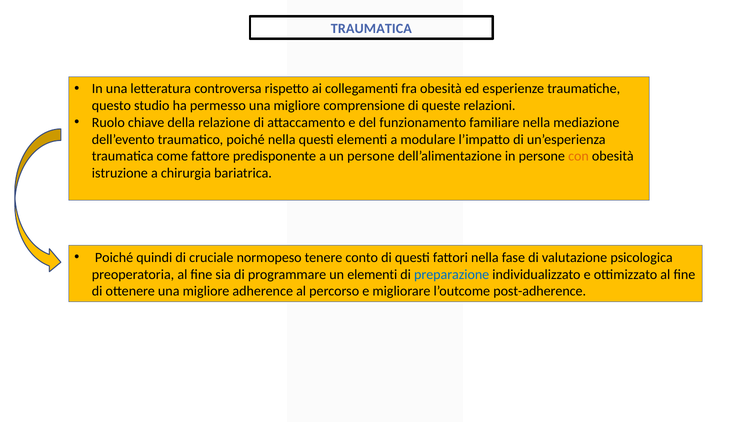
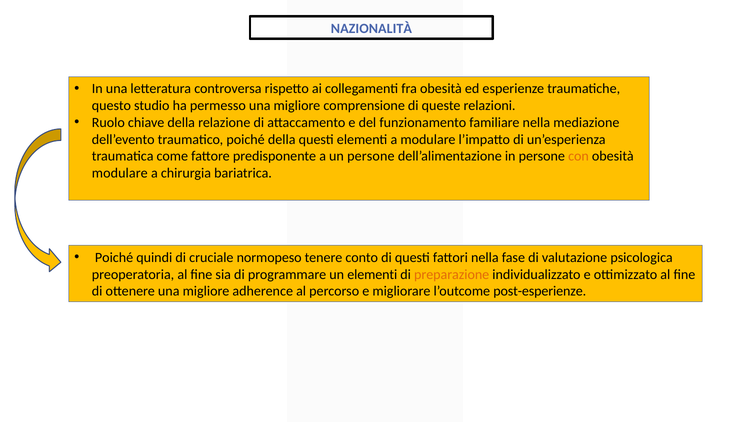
TRAUMATICA: TRAUMATICA -> NAZIONALITÀ (371, 29)
poiché nella: nella -> della (282, 139)
istruzione: istruzione -> modulare (120, 173)
preparazione colour: blue -> orange (452, 274)
post-adherence: post-adherence -> post-esperienze (540, 291)
